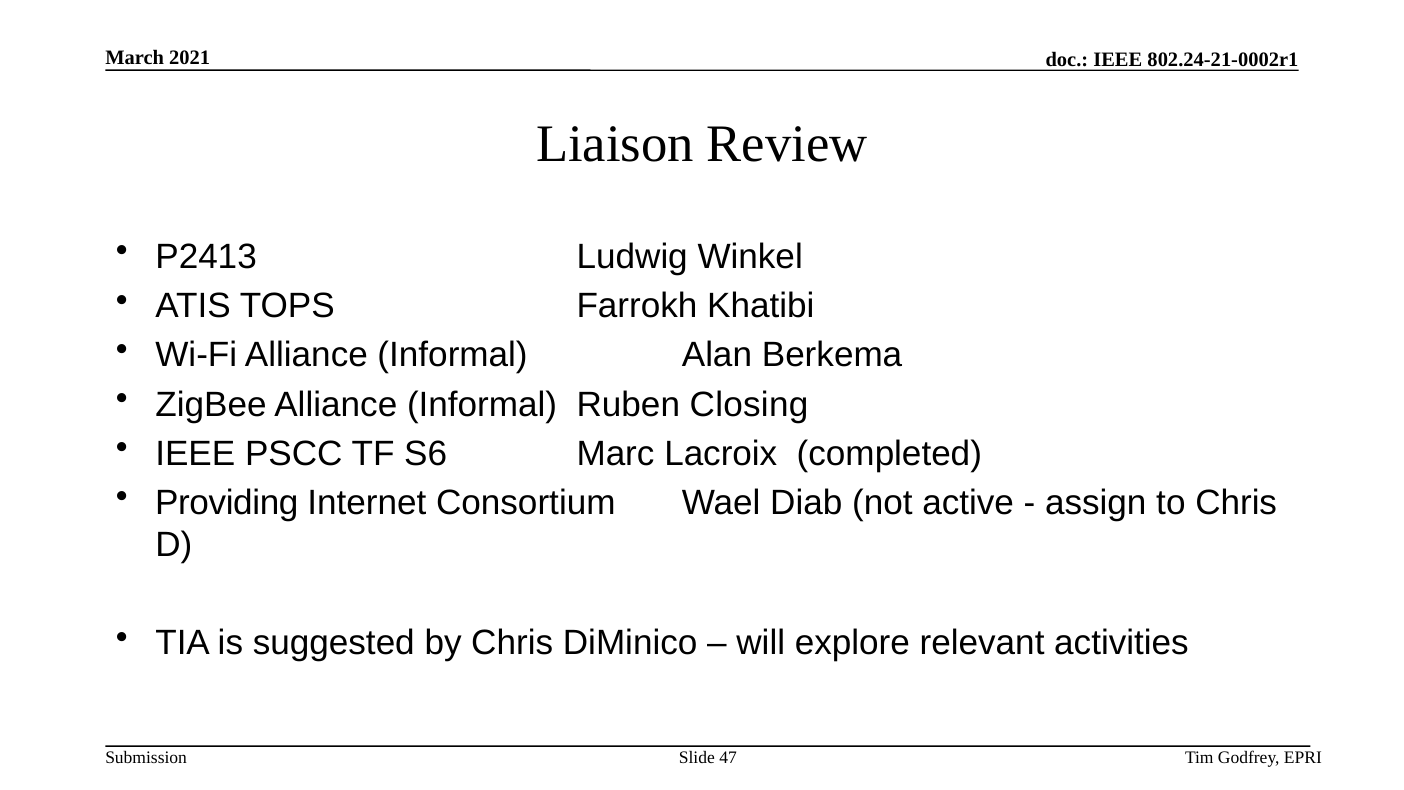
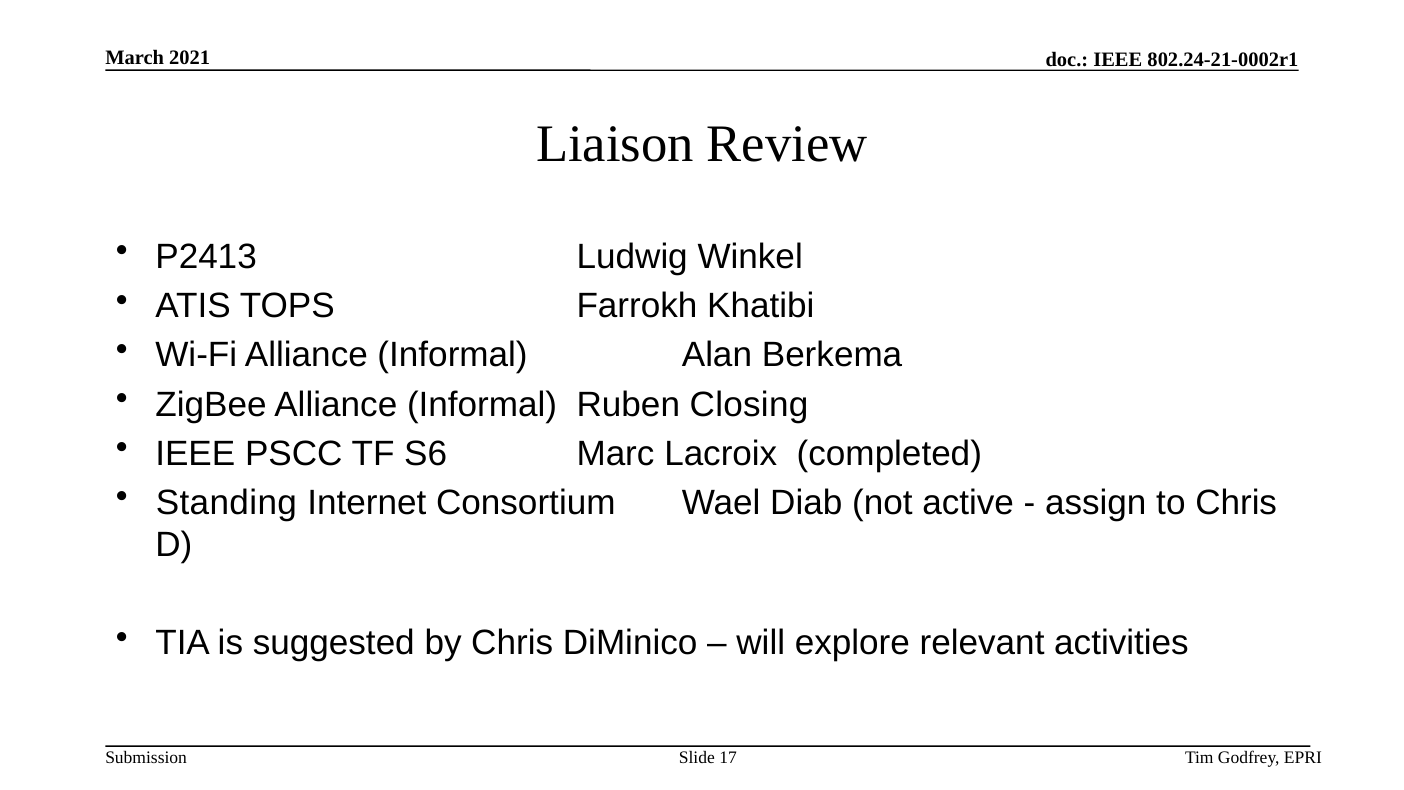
Providing: Providing -> Standing (226, 503)
47: 47 -> 17 (728, 757)
